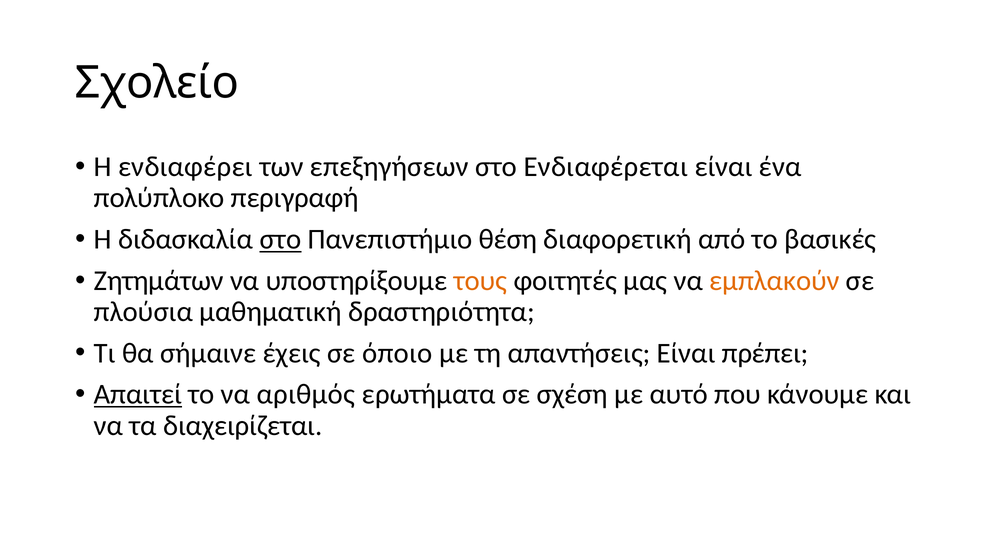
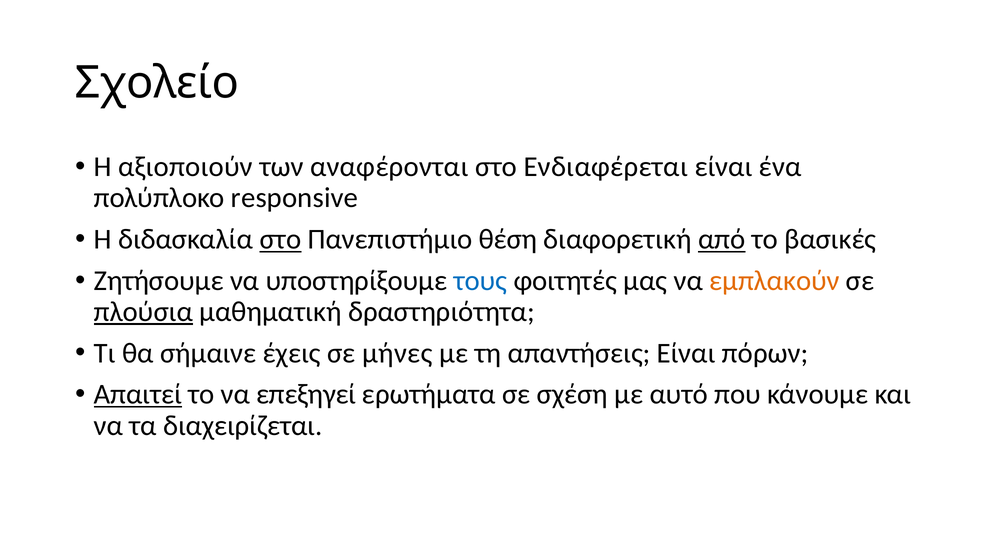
ενδιαφέρει: ενδιαφέρει -> αξιοποιούν (185, 167)
επεξηγήσεων: επεξηγήσεων -> αναφέρονται (389, 167)
περιγραφή: περιγραφή -> responsive (295, 198)
από underline: none -> present (722, 239)
Ζητημάτων: Ζητημάτων -> Ζητήσουμε (159, 281)
τους colour: orange -> blue (480, 281)
πλούσια underline: none -> present (143, 312)
όποιο: όποιο -> μήνες (397, 353)
πρέπει: πρέπει -> πόρων (765, 353)
αριθμός: αριθμός -> επεξηγεί (306, 395)
